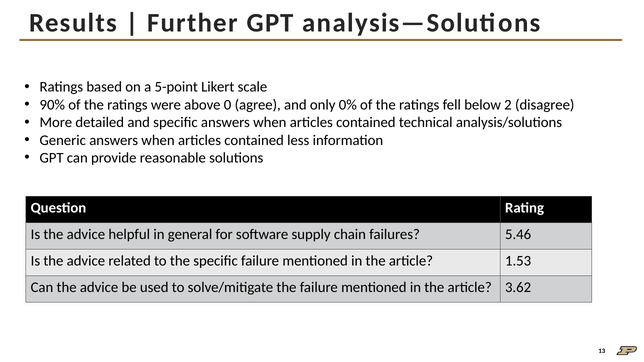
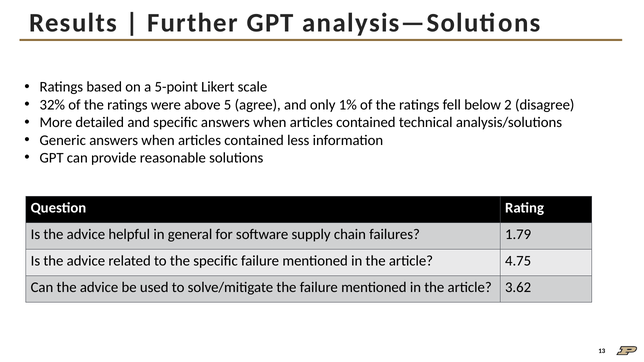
90%: 90% -> 32% (52, 105)
0: 0 -> 5 (228, 105)
0%: 0% -> 1% (348, 105)
5.46: 5.46 -> 1.79 (518, 234)
1.53: 1.53 -> 4.75 (518, 261)
